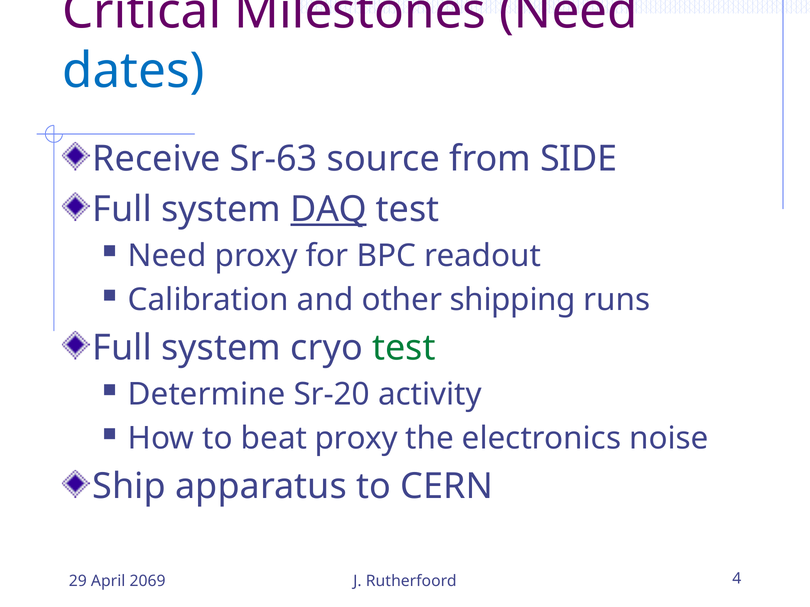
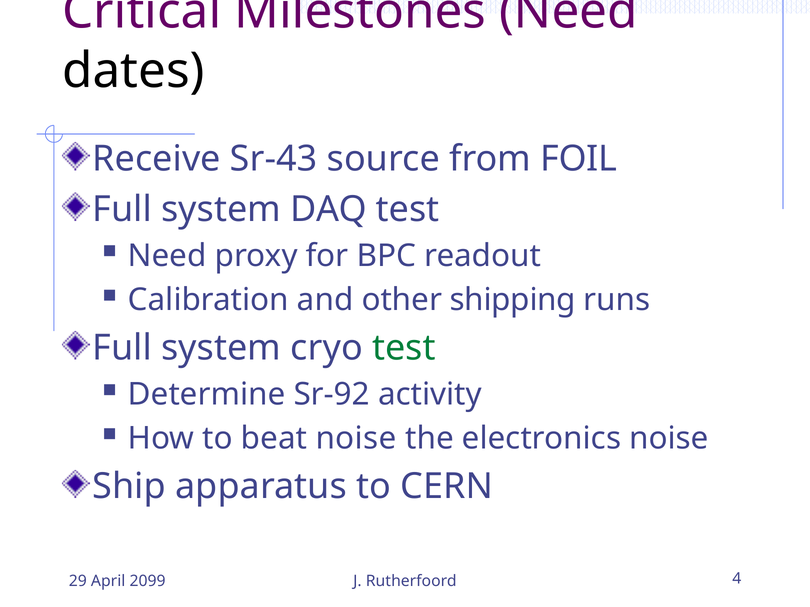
dates colour: blue -> black (133, 71)
Sr-63: Sr-63 -> Sr-43 (274, 159)
SIDE: SIDE -> FOIL (579, 159)
DAQ underline: present -> none (329, 209)
Sr-20: Sr-20 -> Sr-92 (332, 395)
beat proxy: proxy -> noise (356, 439)
2069: 2069 -> 2099 (148, 582)
